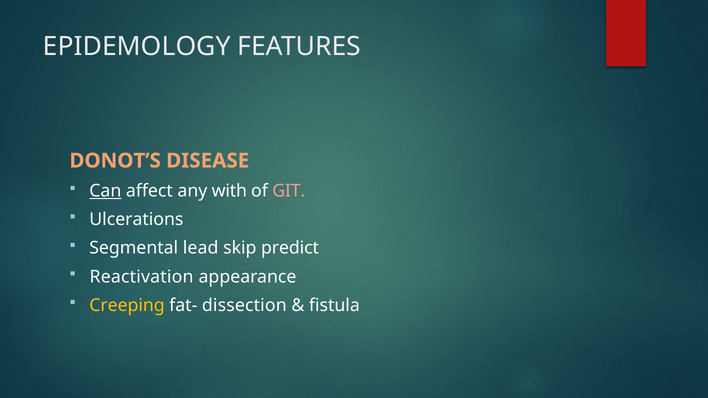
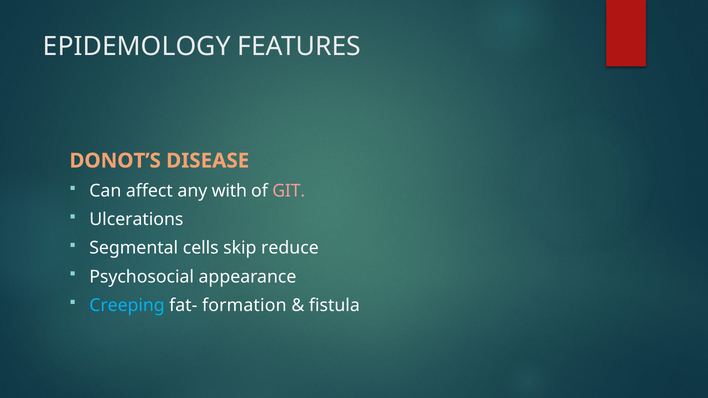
Can underline: present -> none (105, 191)
lead: lead -> cells (201, 248)
predict: predict -> reduce (290, 248)
Reactivation: Reactivation -> Psychosocial (142, 277)
Creeping colour: yellow -> light blue (127, 305)
dissection: dissection -> formation (244, 305)
